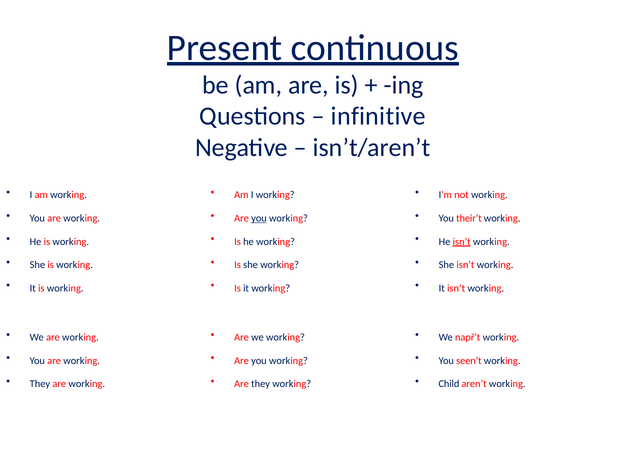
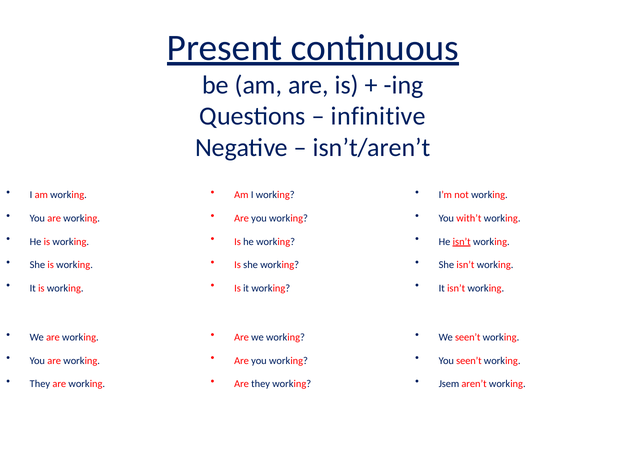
you underline: present -> none (259, 218)
their’t: their’t -> with’t (469, 218)
We např’t: např’t -> seen’t (468, 338)
Child: Child -> Jsem (449, 384)
